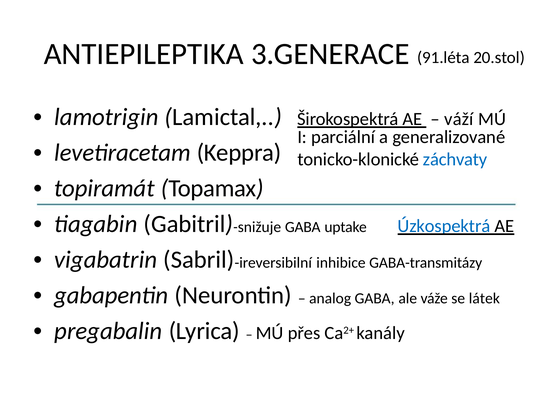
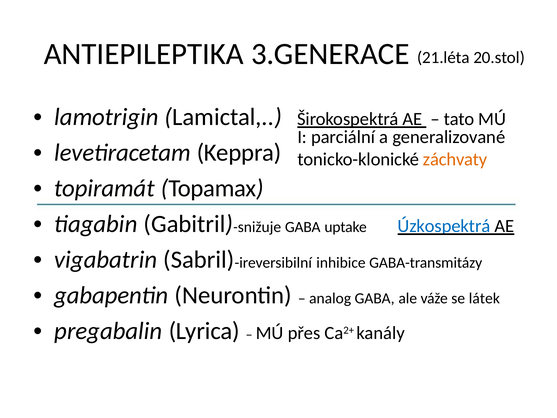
91.léta: 91.léta -> 21.léta (443, 58)
váží: váží -> tato (459, 119)
záchvaty colour: blue -> orange (455, 159)
